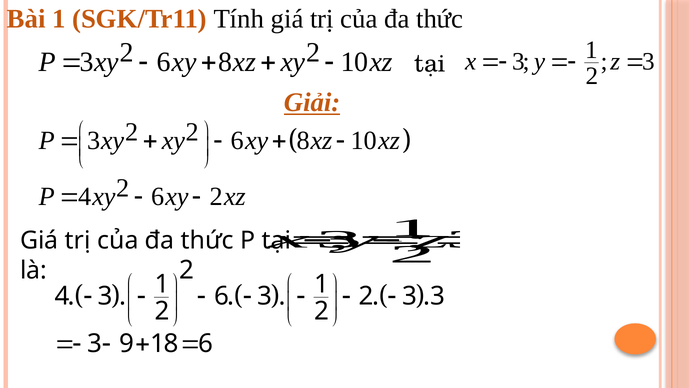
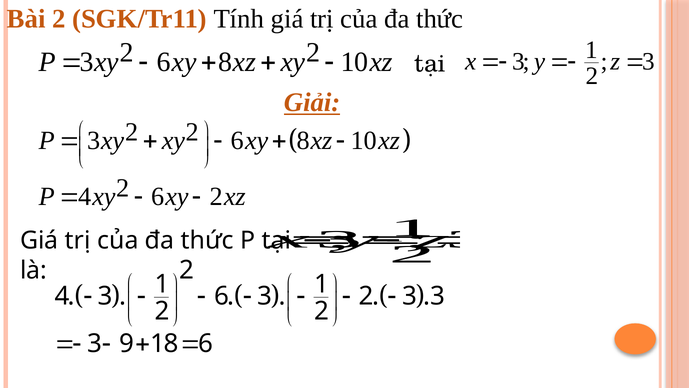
Bài 1: 1 -> 2 (59, 19)
